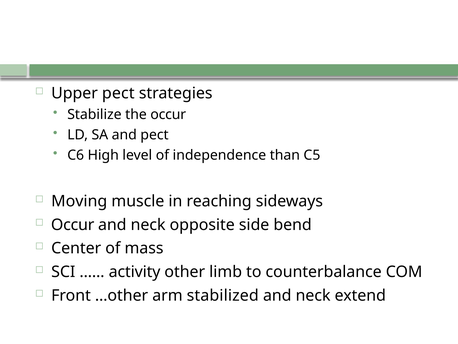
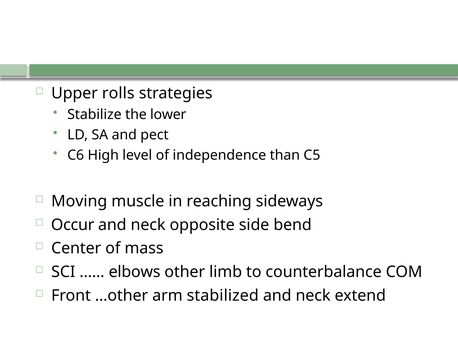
Upper pect: pect -> rolls (118, 93)
the occur: occur -> lower (168, 114)
activity: activity -> elbows (135, 272)
